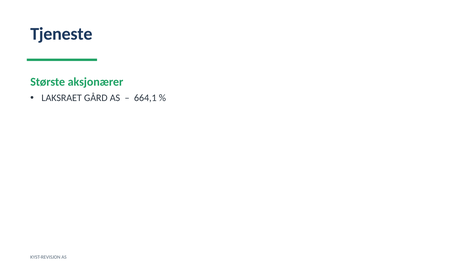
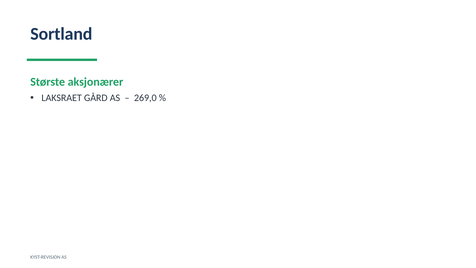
Tjeneste: Tjeneste -> Sortland (61, 34)
664,1: 664,1 -> 269,0 (145, 98)
